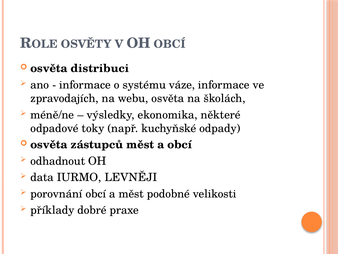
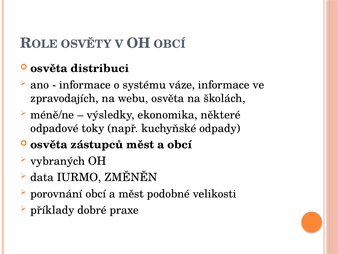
odhadnout: odhadnout -> vybraných (58, 161)
LEVNĚJI: LEVNĚJI -> ZMĚNĚN (131, 177)
